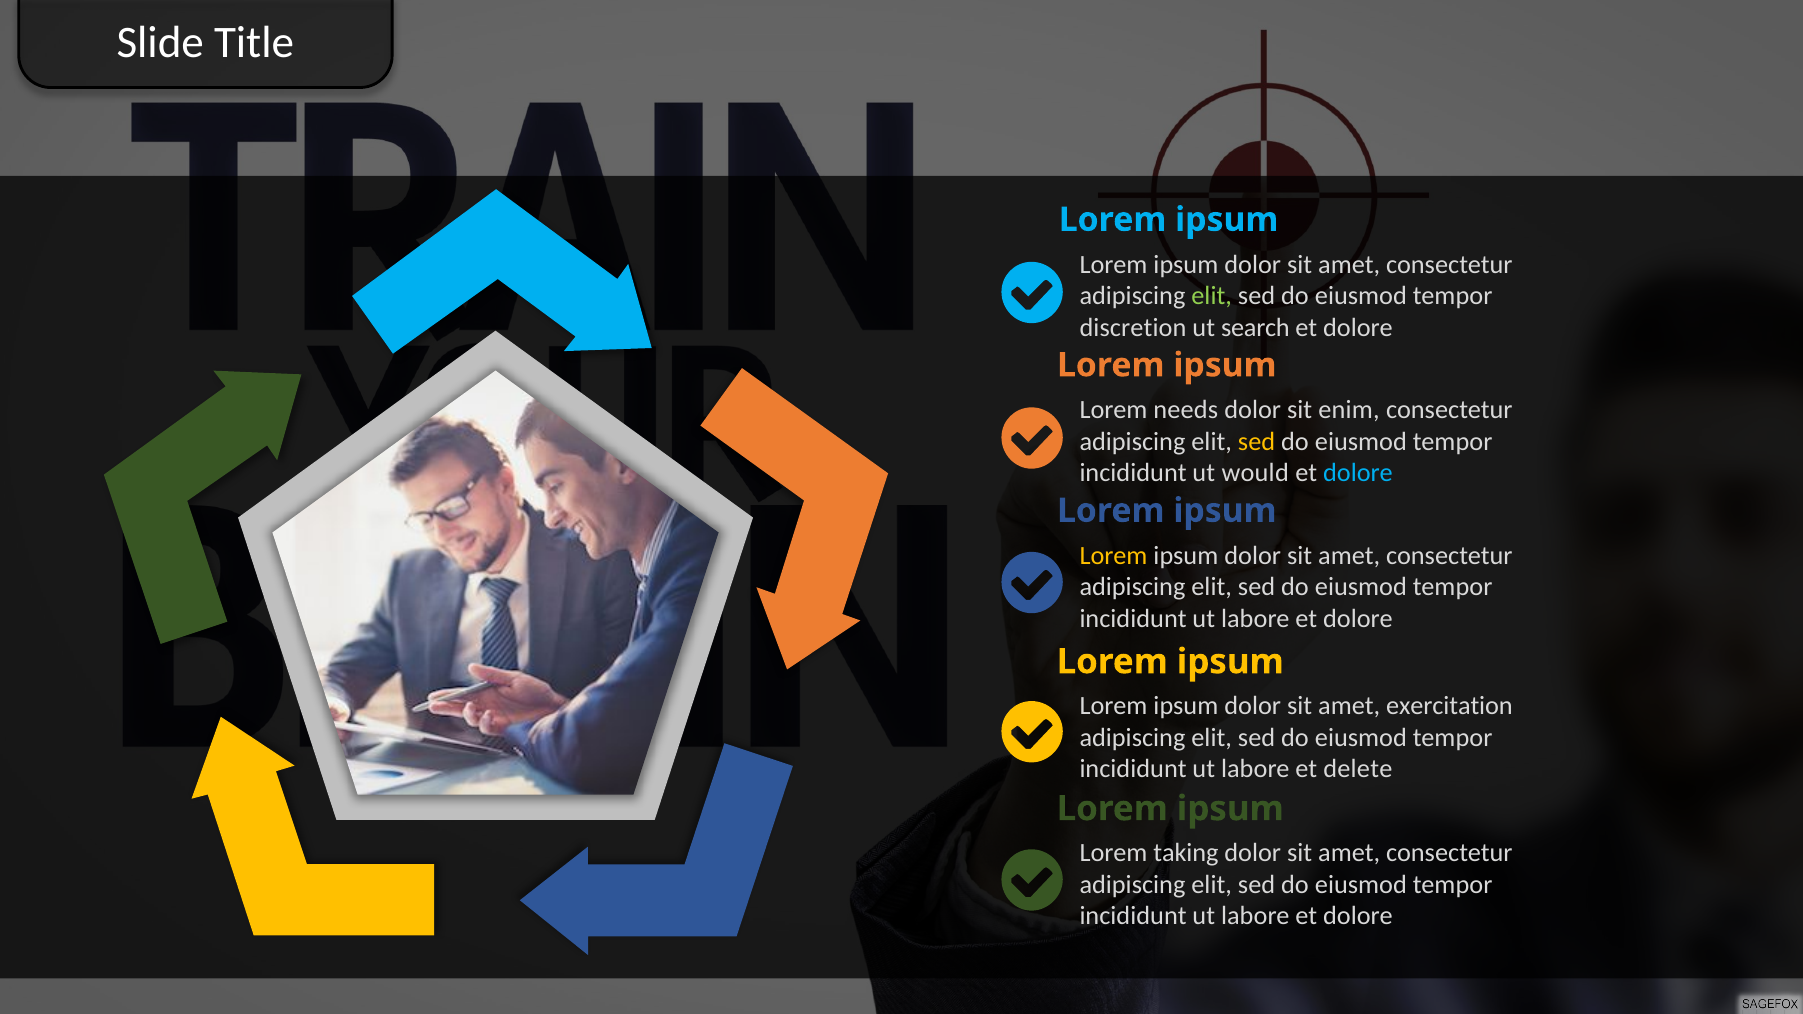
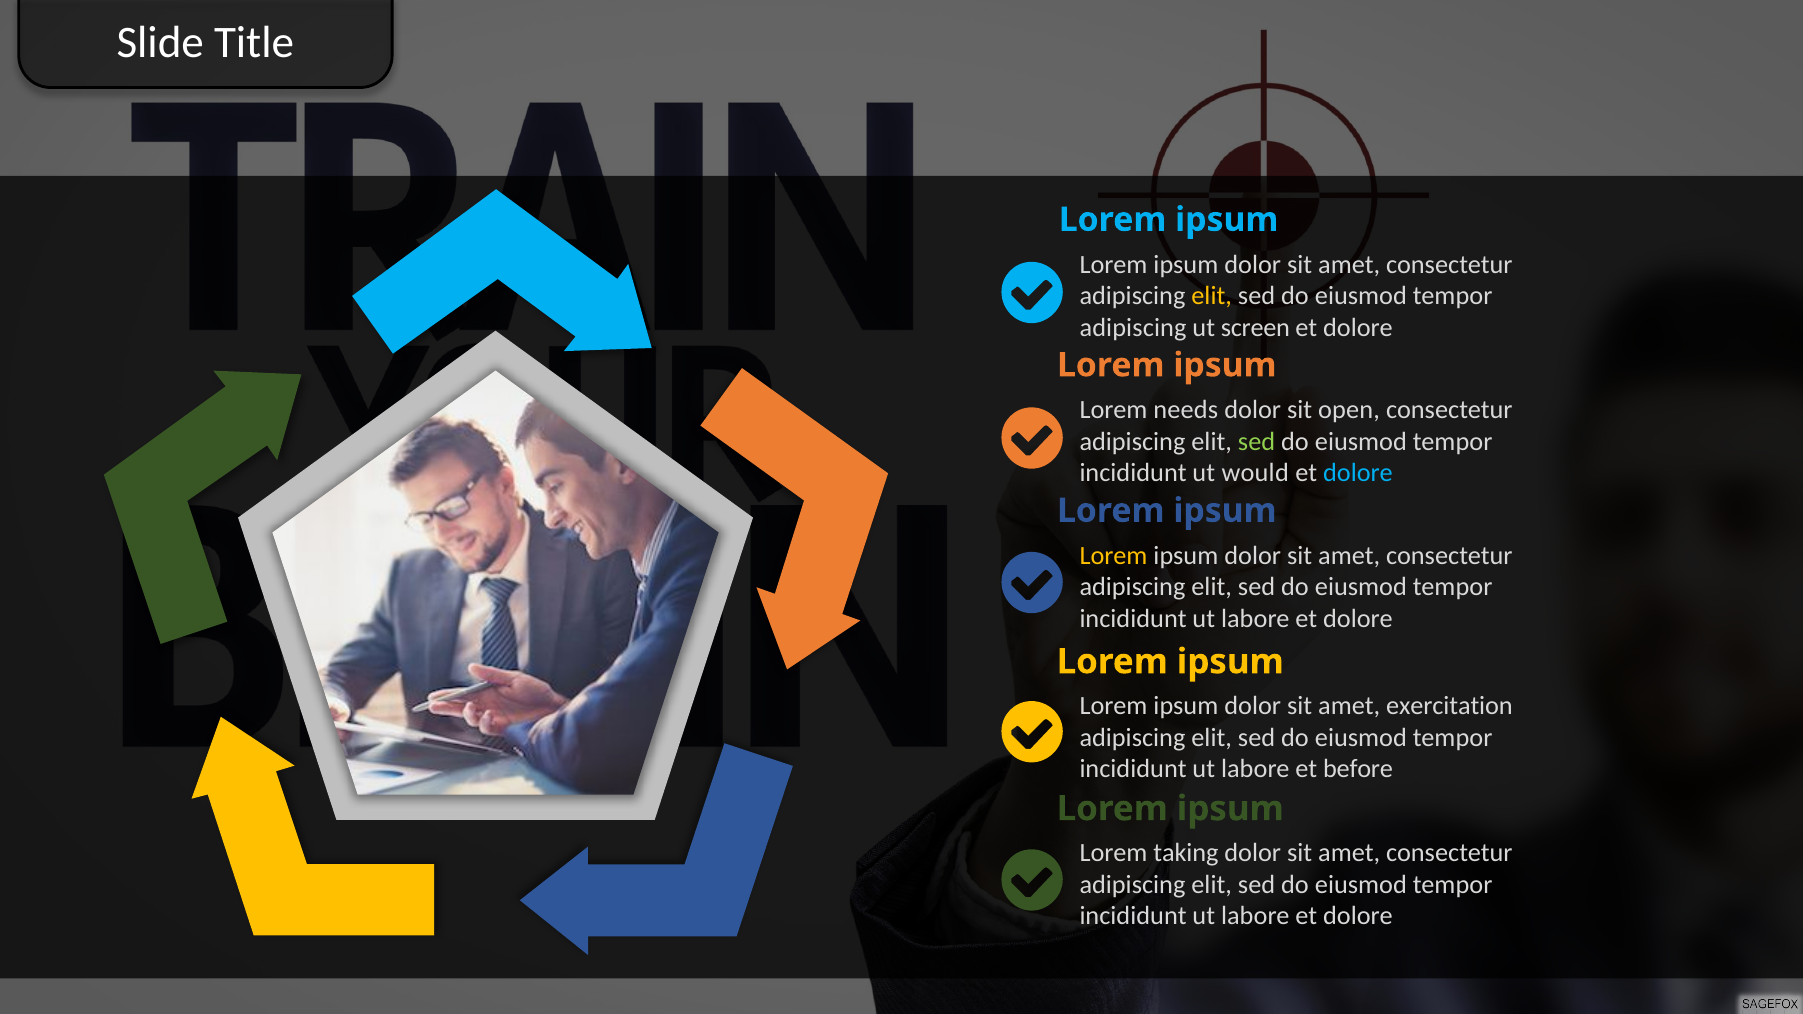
elit colour: light green -> yellow (1212, 296)
discretion: discretion -> adipiscing (1133, 328)
search: search -> screen (1255, 328)
enim: enim -> open (1349, 410)
sed colour: yellow -> light green (1257, 442)
delete: delete -> before (1358, 769)
